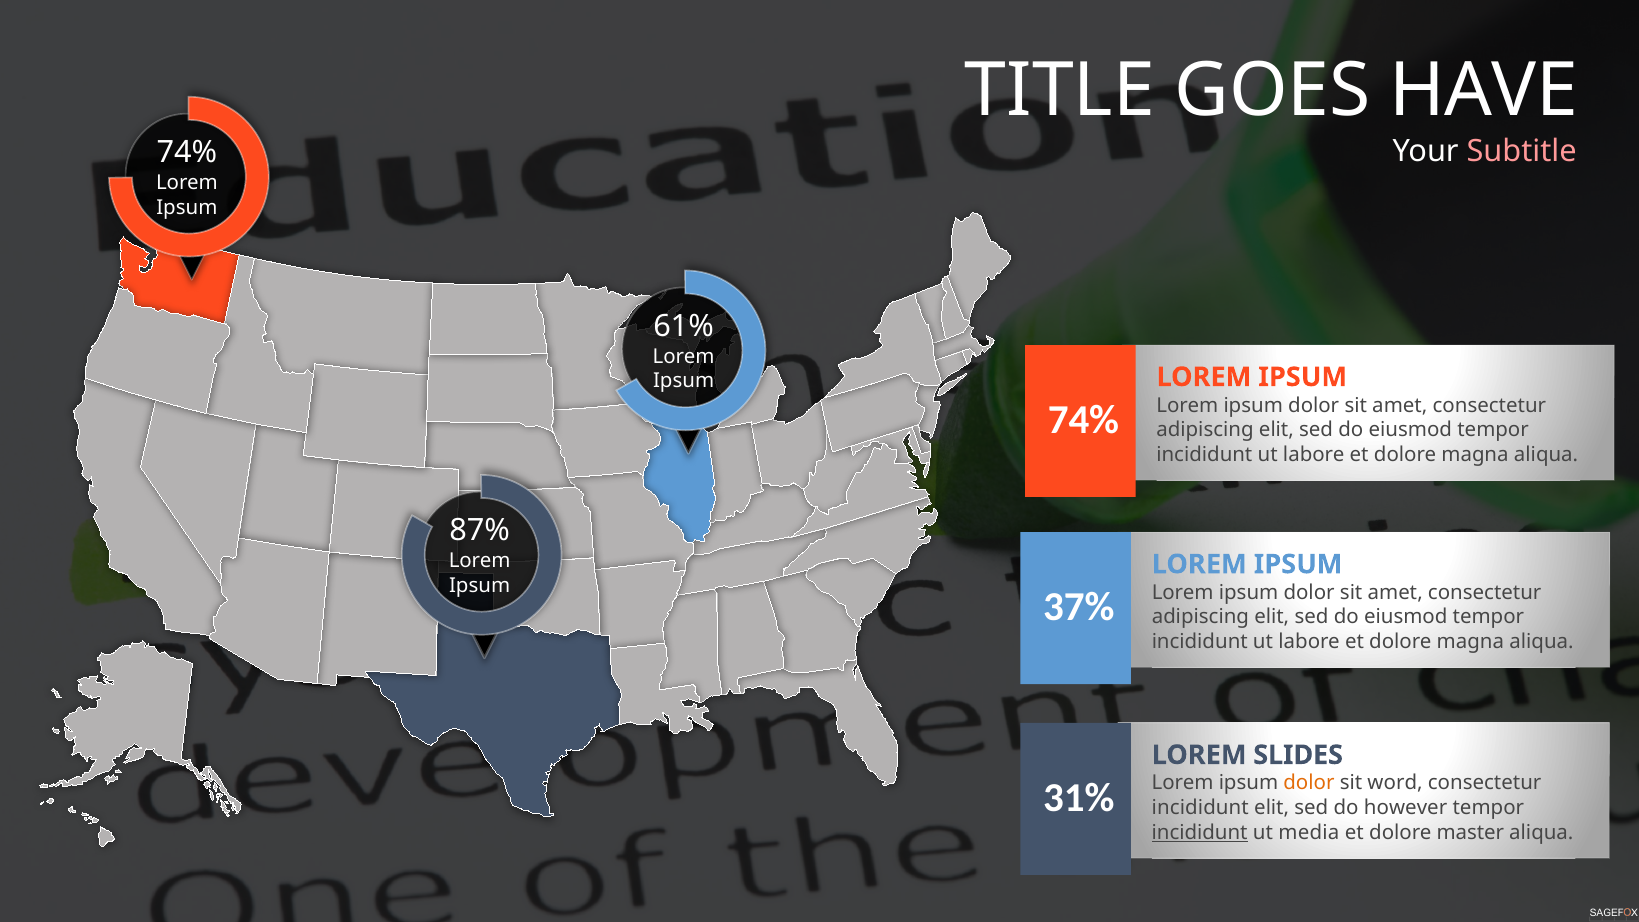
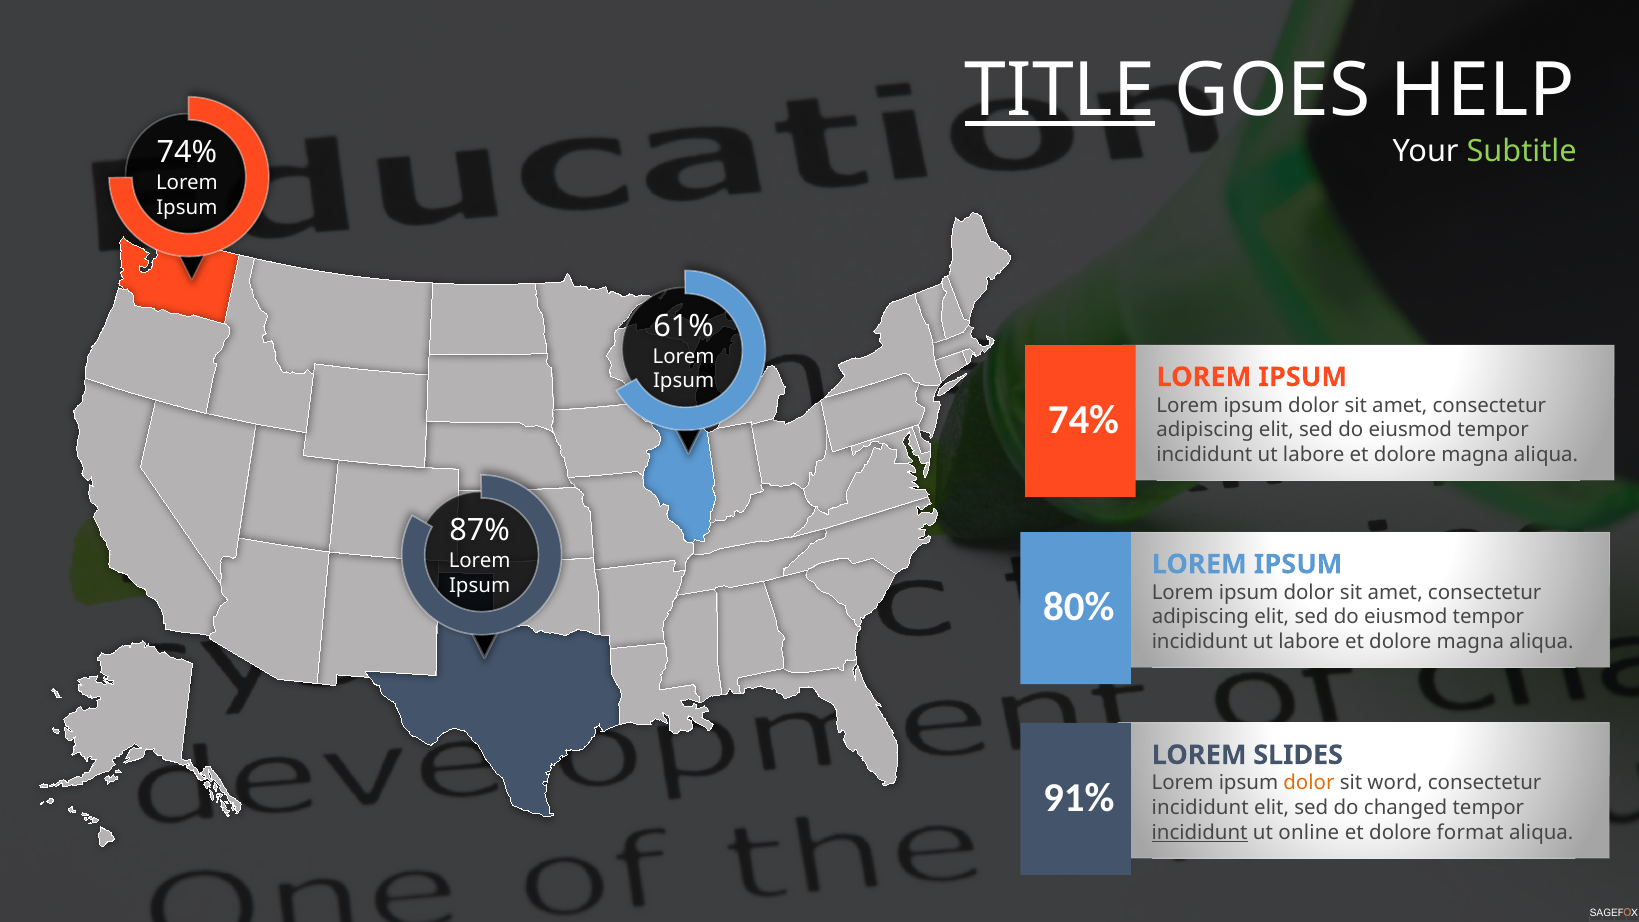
TITLE underline: none -> present (1060, 91)
HAVE: HAVE -> HELP (1483, 91)
Subtitle colour: pink -> light green (1522, 151)
37%: 37% -> 80% (1079, 607)
31%: 31% -> 91% (1079, 798)
however: however -> changed (1406, 808)
media: media -> online (1309, 832)
master: master -> format (1470, 832)
